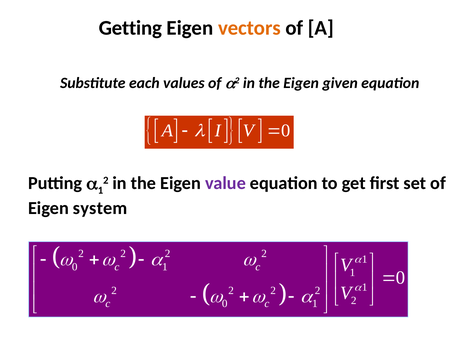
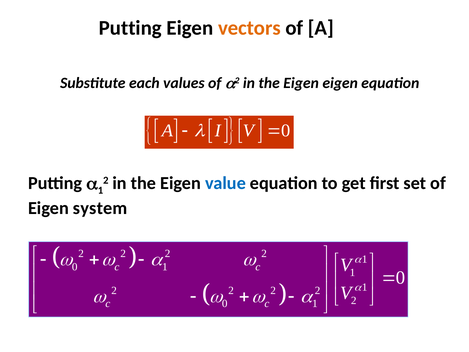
Getting: Getting -> Putting (130, 28)
Eigen given: given -> eigen (340, 83)
value colour: purple -> blue (225, 183)
